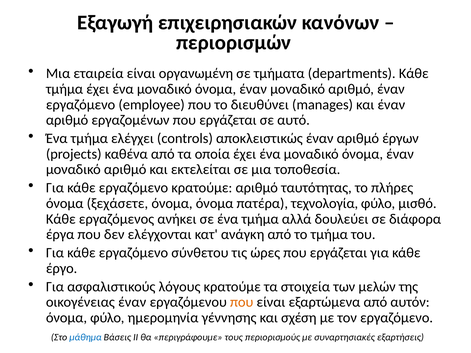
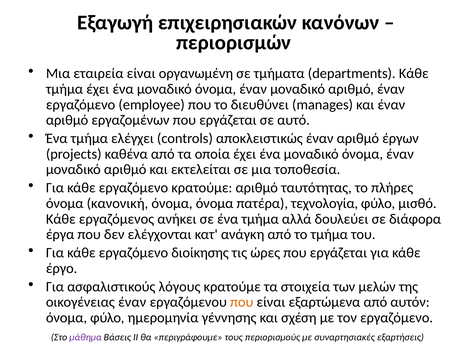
ξεχάσετε: ξεχάσετε -> κανονική (117, 204)
σύνθετου: σύνθετου -> διοίκησης (200, 253)
μάθημα colour: blue -> purple (85, 338)
